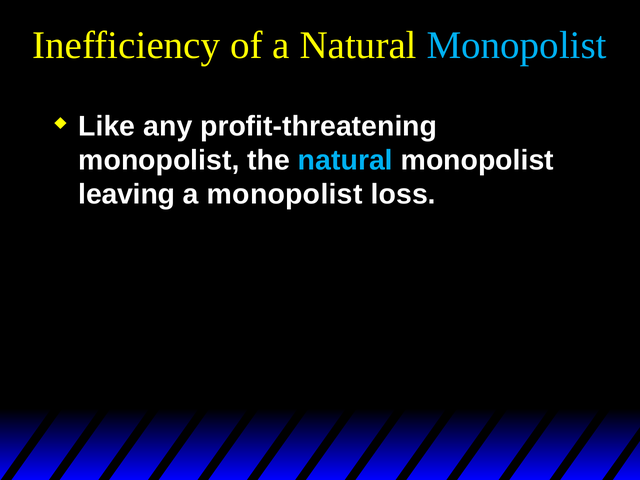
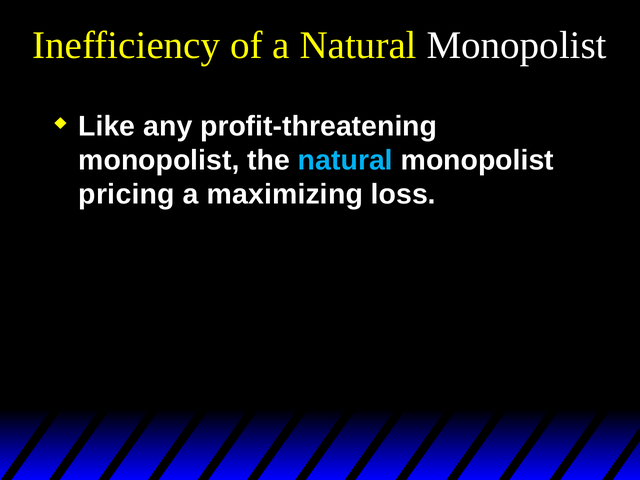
Monopolist colour: light blue -> white (517, 45)
leaving: leaving -> pricing (127, 195)
a monopolist: monopolist -> maximizing (285, 195)
